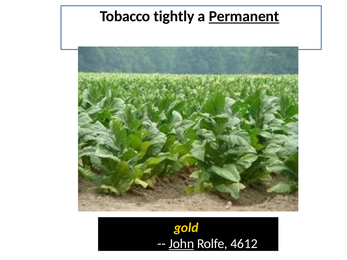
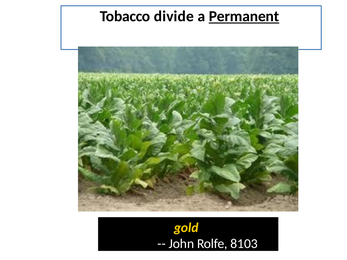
tightly: tightly -> divide (174, 16)
John underline: present -> none (181, 244)
4612: 4612 -> 8103 (244, 244)
